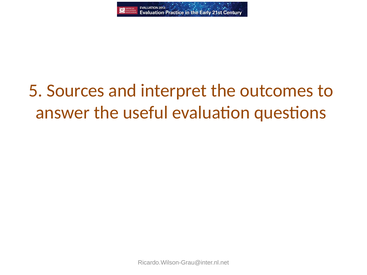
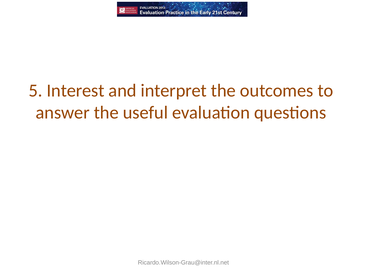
Sources: Sources -> Interest (76, 91)
